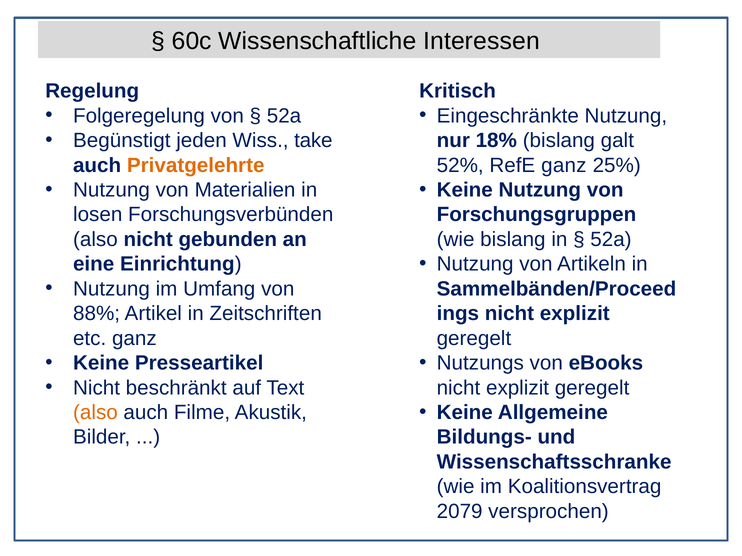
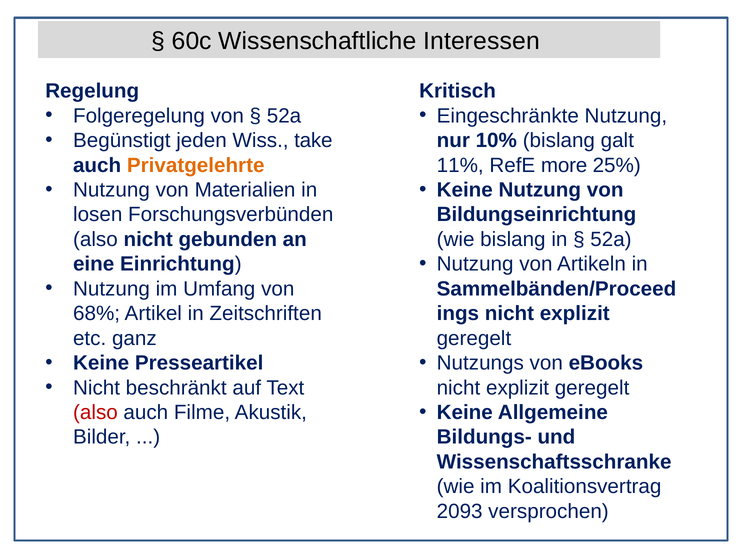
18%: 18% -> 10% (496, 141)
52%: 52% -> 11% (460, 165)
RefE ganz: ganz -> more (564, 165)
Forschungsgruppen: Forschungsgruppen -> Bildungseinrichtung (536, 215)
88%: 88% -> 68% (97, 314)
also colour: orange -> red (95, 413)
2079: 2079 -> 2093 (460, 512)
